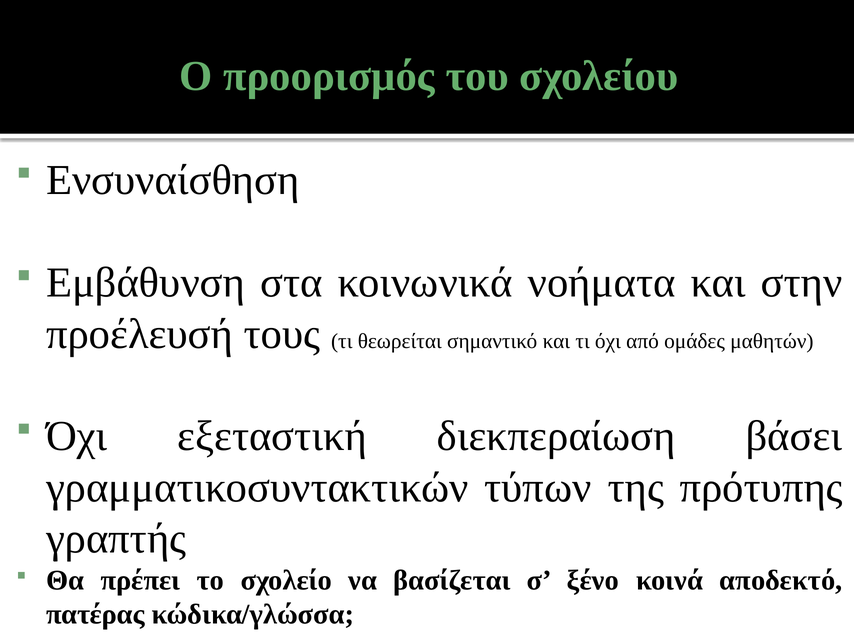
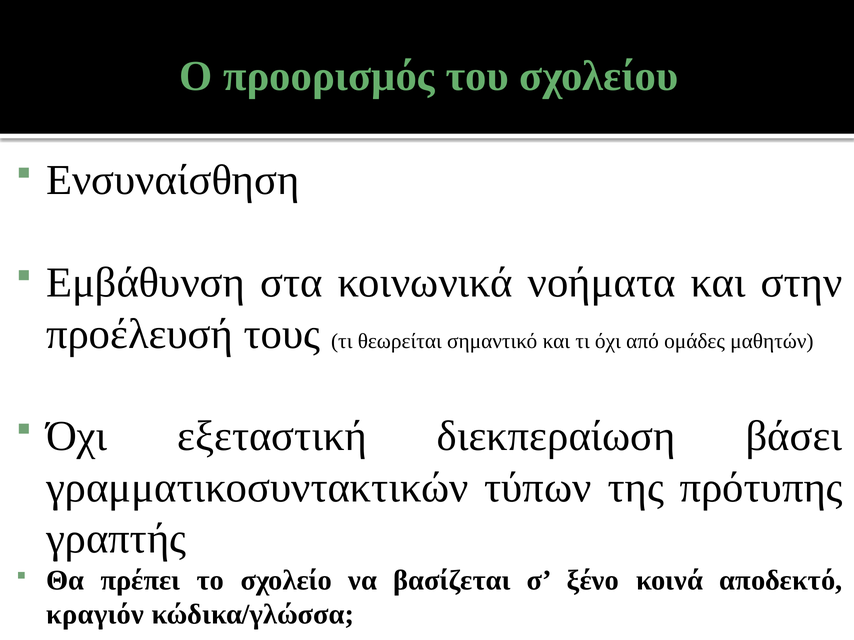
πατέρας: πατέρας -> κραγιόν (95, 615)
